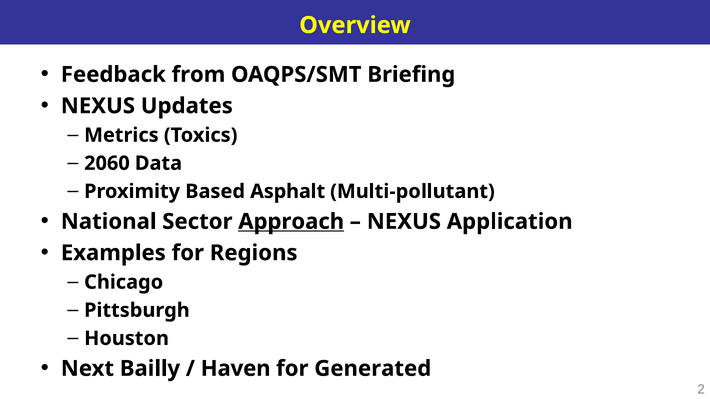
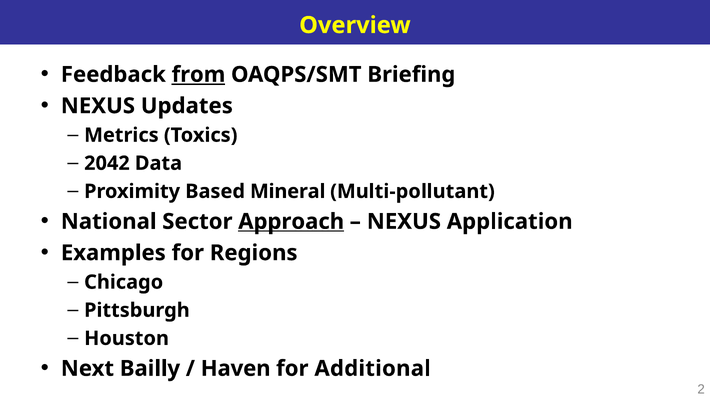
from underline: none -> present (198, 75)
2060: 2060 -> 2042 (107, 163)
Asphalt: Asphalt -> Mineral (288, 192)
Generated: Generated -> Additional (373, 369)
